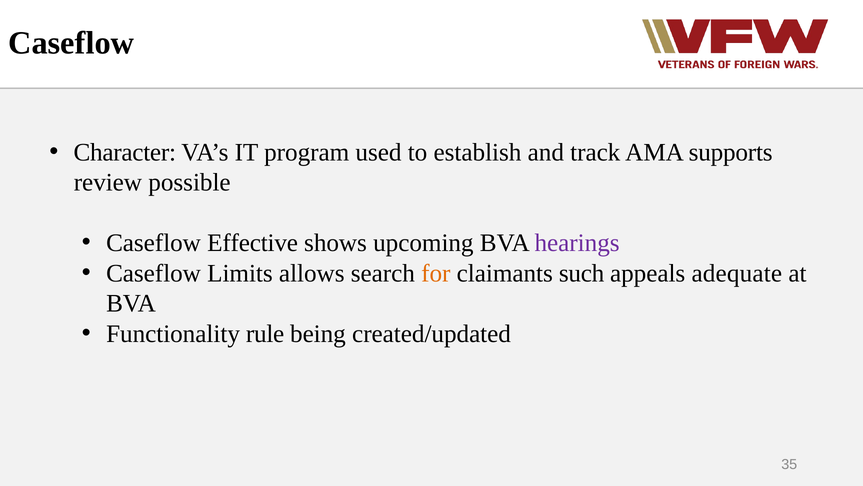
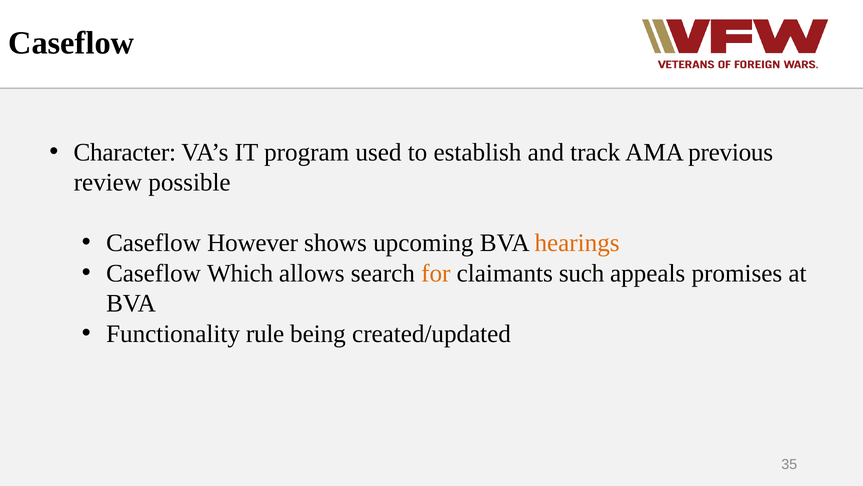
supports: supports -> previous (731, 152)
Effective: Effective -> However (253, 243)
hearings colour: purple -> orange (577, 243)
Limits: Limits -> Which (240, 273)
adequate: adequate -> promises (737, 273)
